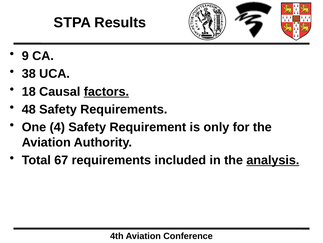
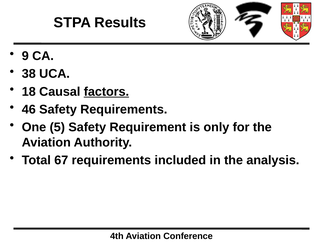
48: 48 -> 46 (29, 109)
4: 4 -> 5 (57, 127)
analysis underline: present -> none (273, 160)
